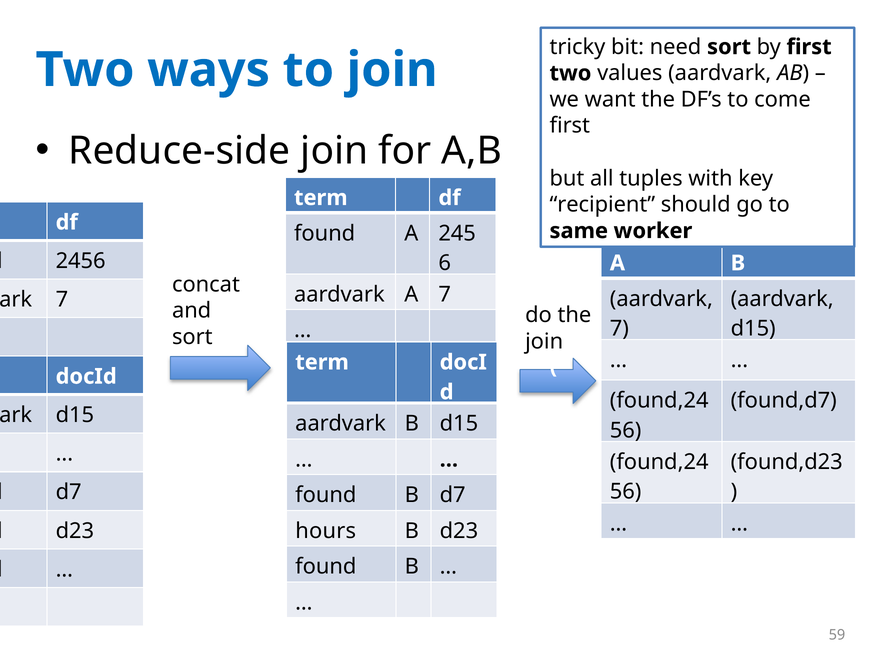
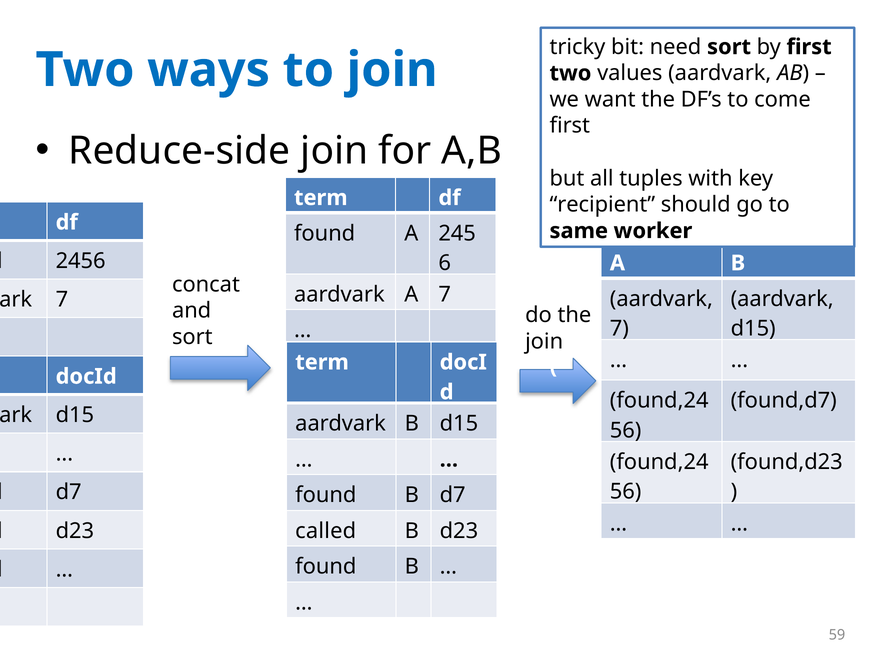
hours: hours -> called (326, 531)
